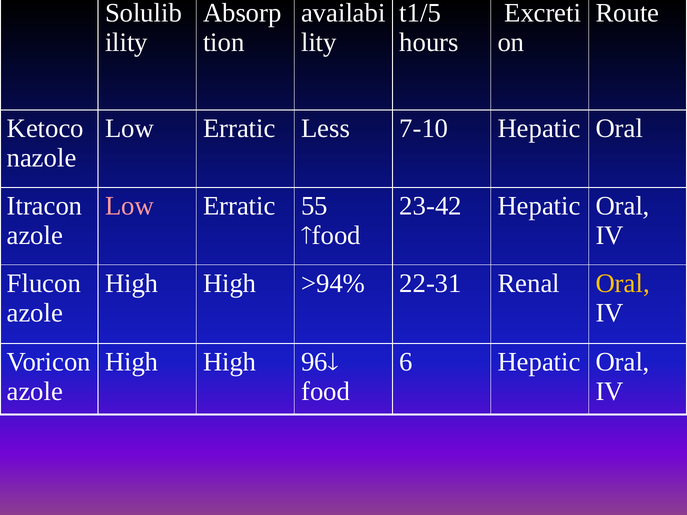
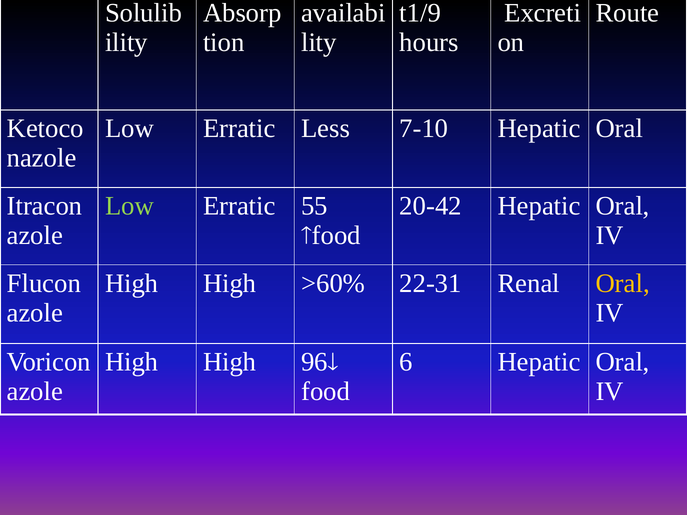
t1/5: t1/5 -> t1/9 (420, 13)
Low colour: pink -> light green (129, 206)
23-42: 23-42 -> 20-42 (431, 206)
>94%: >94% -> >60% (333, 283)
